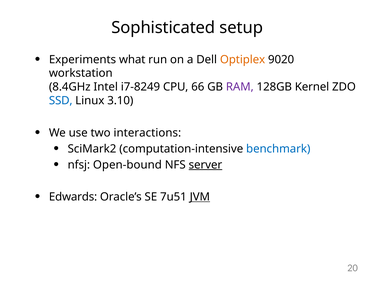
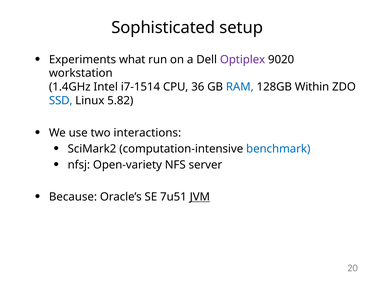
Optiplex colour: orange -> purple (243, 59)
8.4GHz: 8.4GHz -> 1.4GHz (70, 87)
i7-8249: i7-8249 -> i7-1514 (140, 87)
66: 66 -> 36 (198, 87)
RAM colour: purple -> blue (240, 87)
Kernel: Kernel -> Within (312, 87)
3.10: 3.10 -> 5.82 (120, 101)
Open-bound: Open-bound -> Open-variety (127, 164)
server underline: present -> none (205, 164)
Edwards: Edwards -> Because (73, 196)
